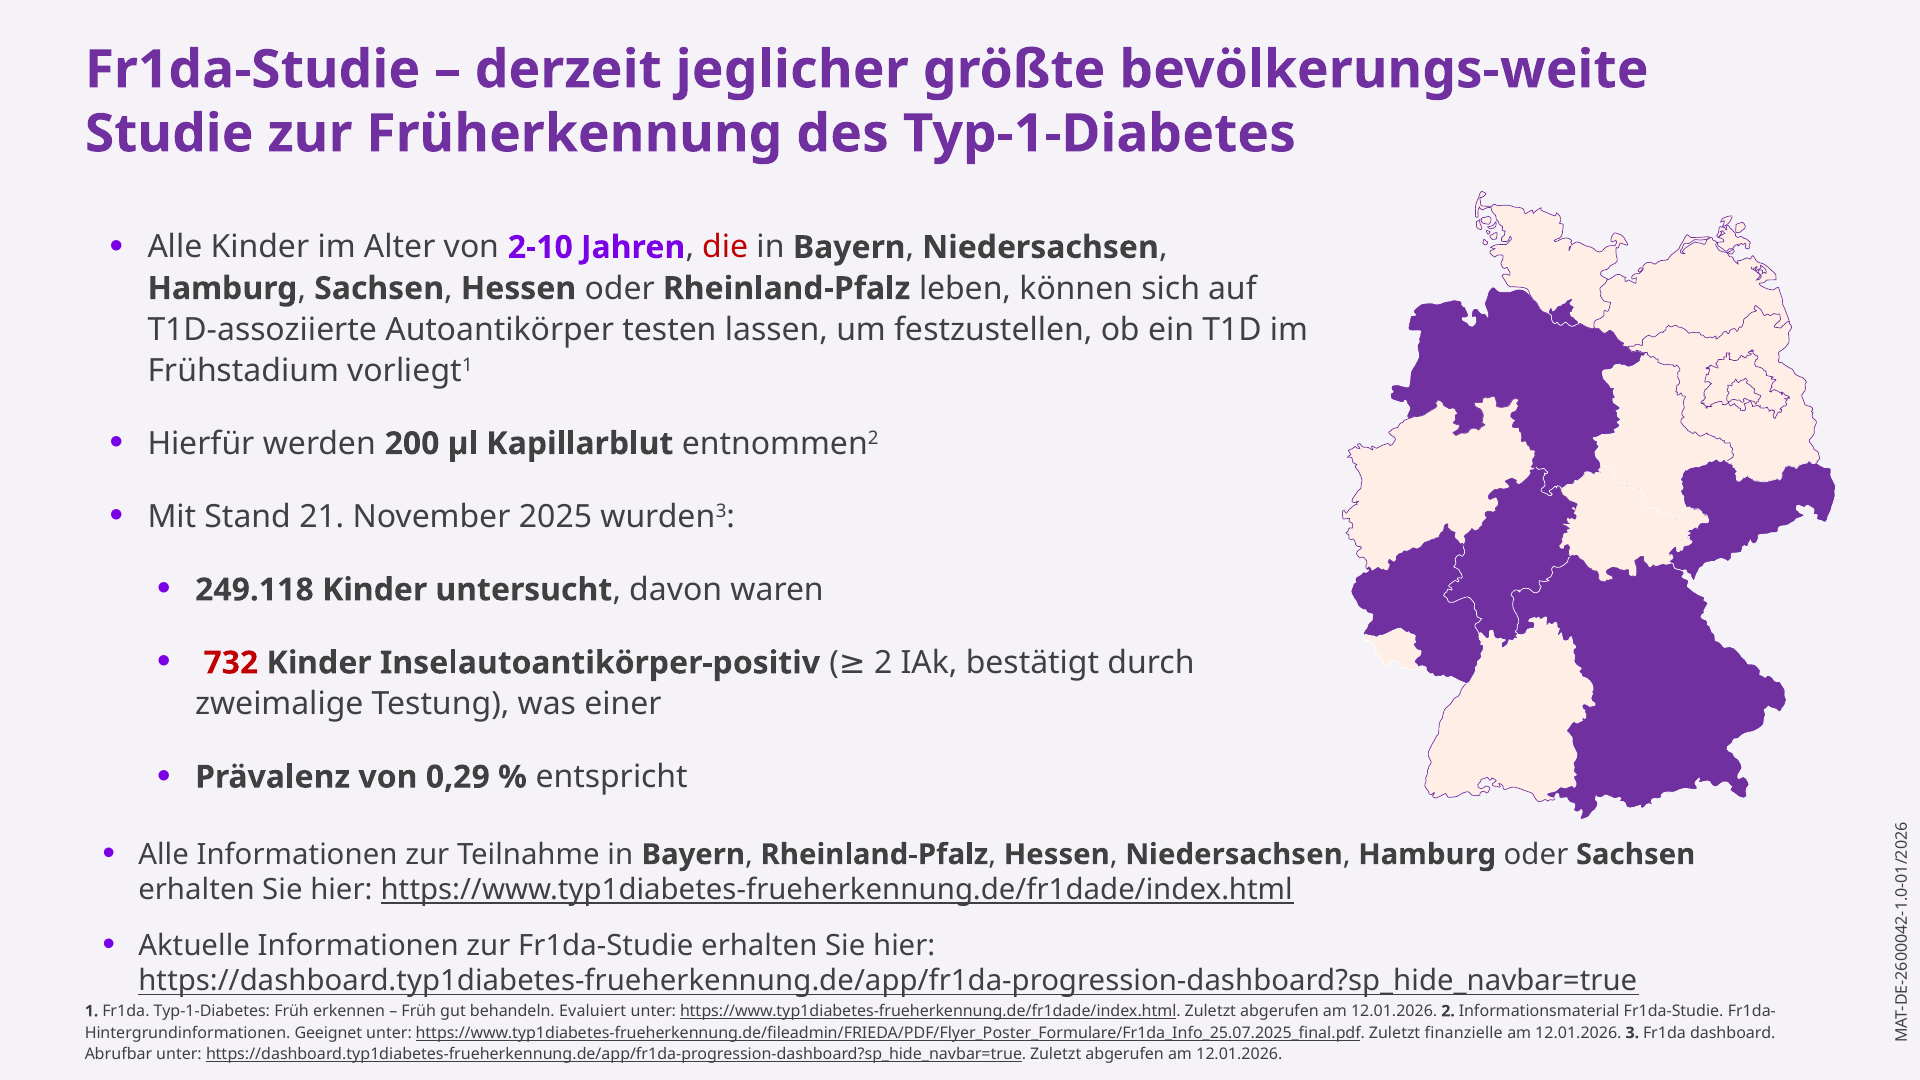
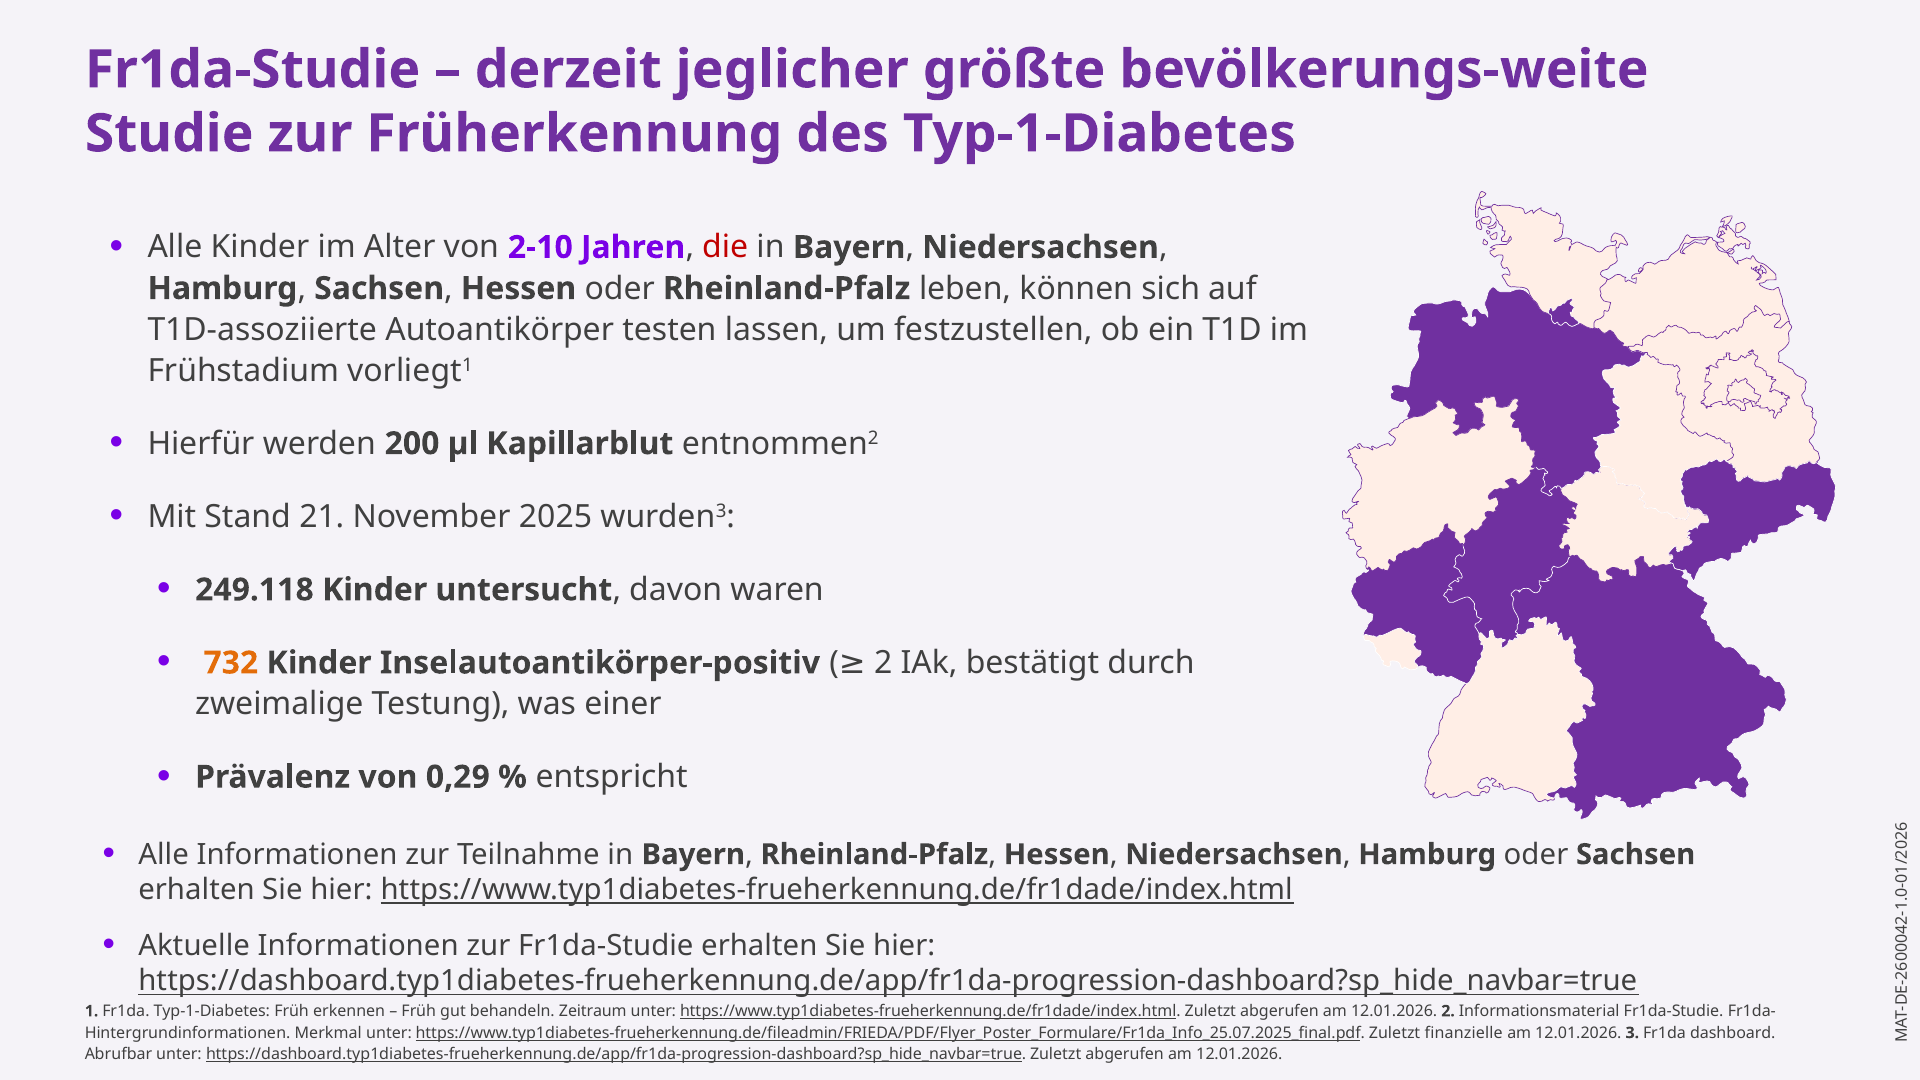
732 colour: red -> orange (231, 663)
Evaluiert: Evaluiert -> Zeitraum (593, 1011)
Geeignet: Geeignet -> Merkmal (328, 1033)
